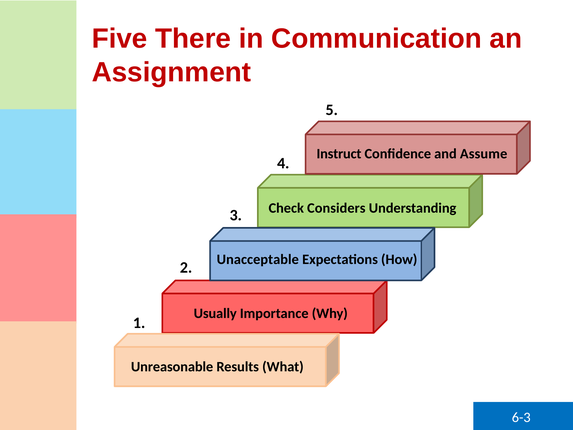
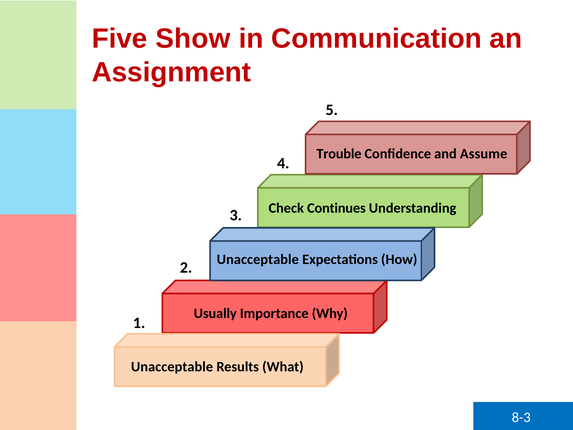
There: There -> Show (193, 39)
Instruct: Instruct -> Trouble (339, 154)
Considers: Considers -> Continues (336, 208)
Unreasonable: Unreasonable -> Unacceptable (172, 366)
6-3: 6-3 -> 8-3 (521, 417)
